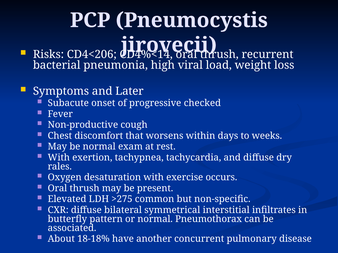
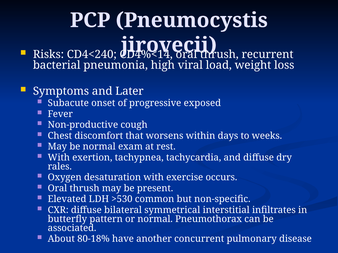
CD4<206: CD4<206 -> CD4<240 (92, 54)
checked: checked -> exposed (202, 103)
>275: >275 -> >530 (122, 200)
18-18%: 18-18% -> 80-18% (93, 239)
